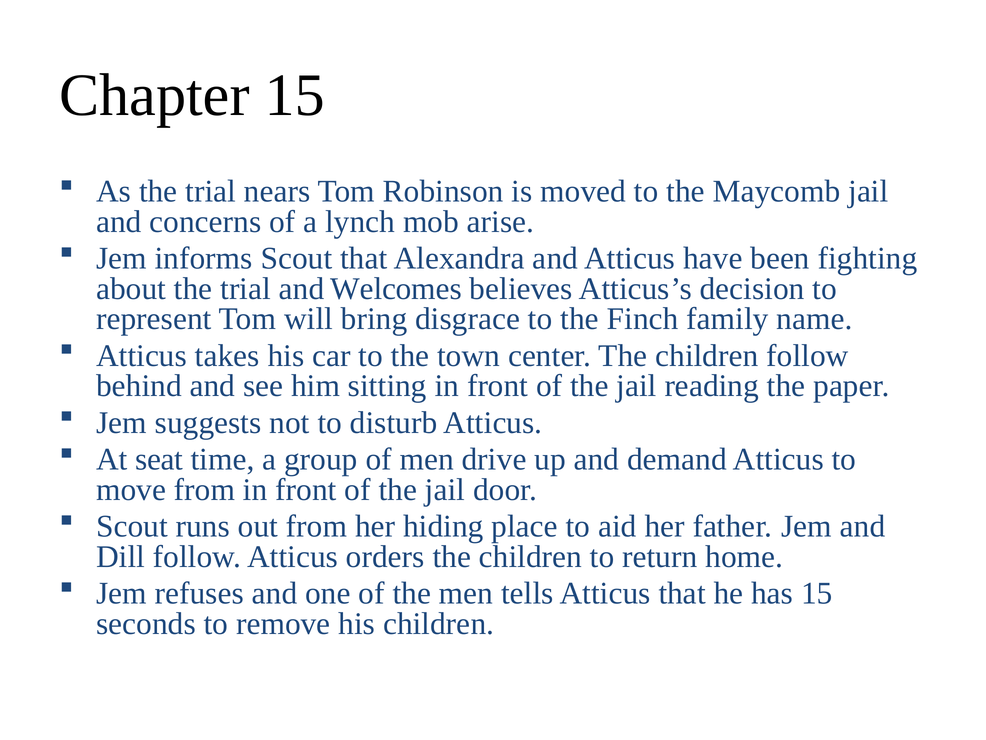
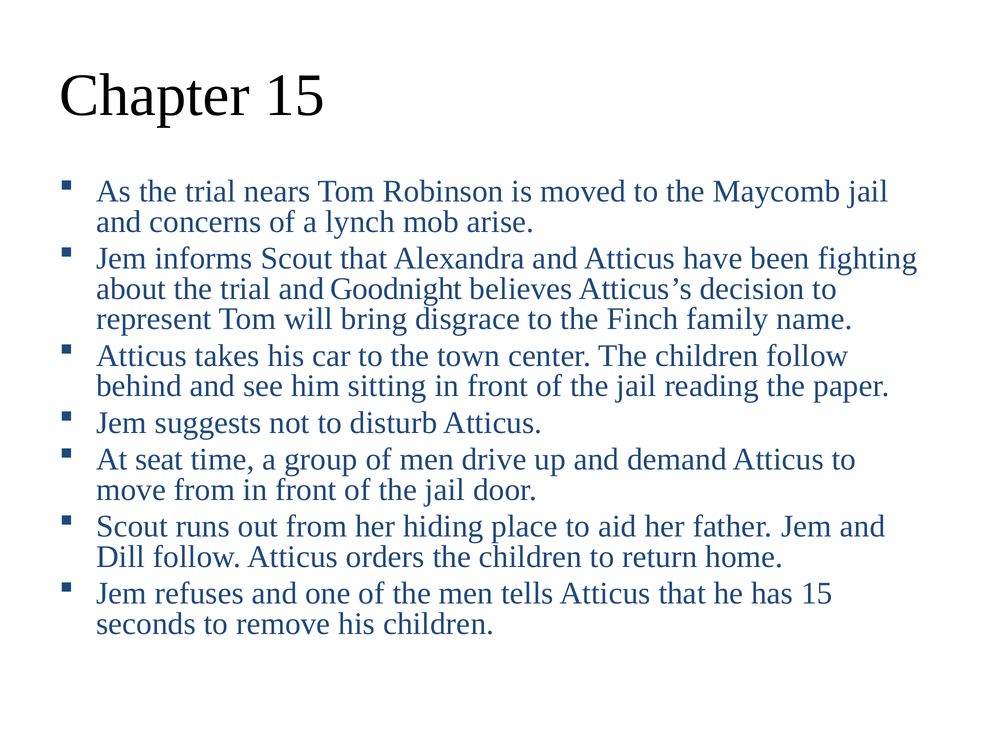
Welcomes: Welcomes -> Goodnight (396, 288)
